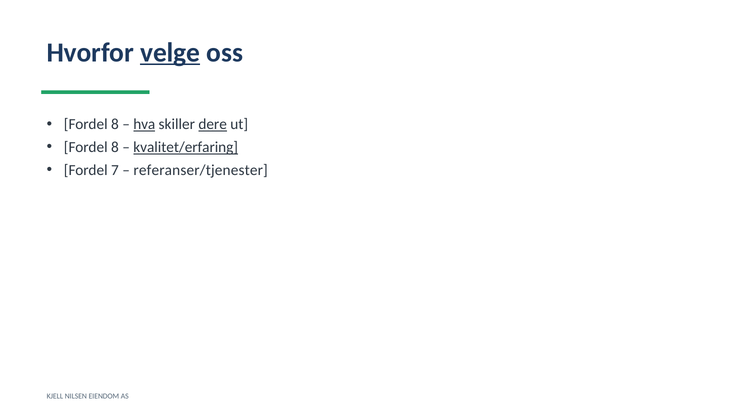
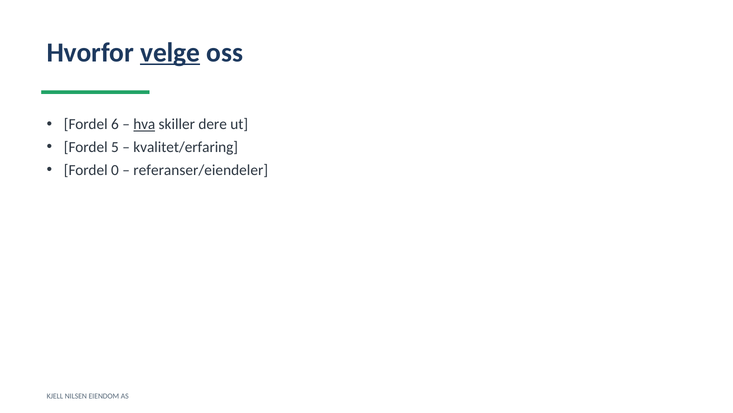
8: 8 -> 6 (115, 124)
dere underline: present -> none (213, 124)
8: 8 -> 5 (115, 147)
kvalitet/erfaring underline: present -> none (186, 147)
7: 7 -> 0 (115, 170)
referanser/tjenester: referanser/tjenester -> referanser/eiendeler (201, 170)
